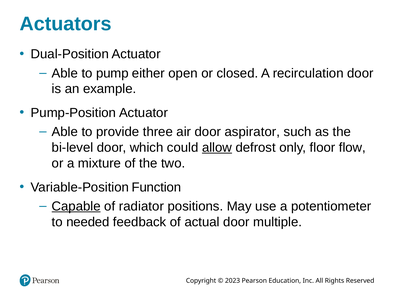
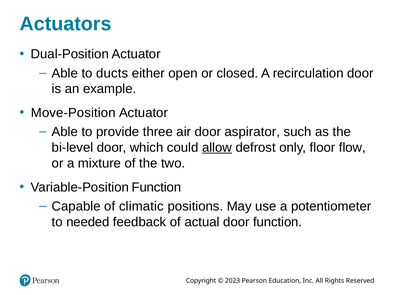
pump: pump -> ducts (112, 73)
Pump-Position: Pump-Position -> Move-Position (73, 113)
Capable underline: present -> none (76, 207)
radiator: radiator -> climatic (141, 207)
door multiple: multiple -> function (278, 222)
